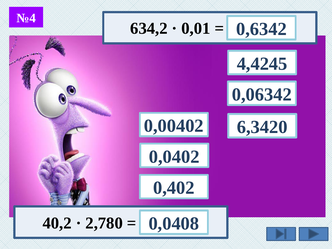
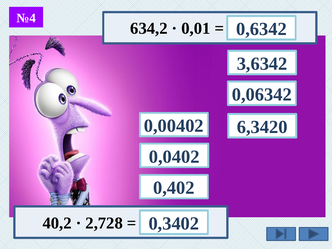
4,4245: 4,4245 -> 3,6342 (262, 64)
0,0408: 0,0408 -> 0,3402 (174, 224)
2,780: 2,780 -> 2,728 (104, 223)
